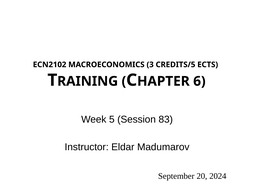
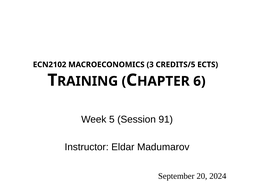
83: 83 -> 91 (166, 119)
